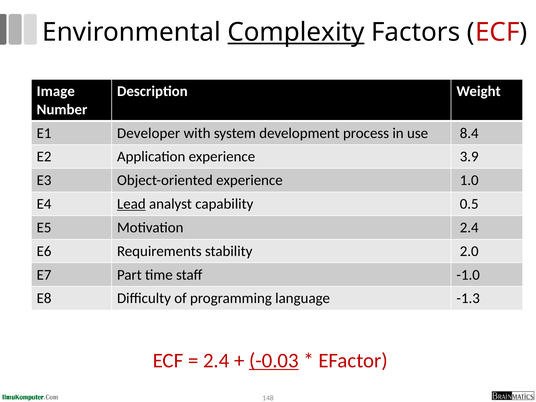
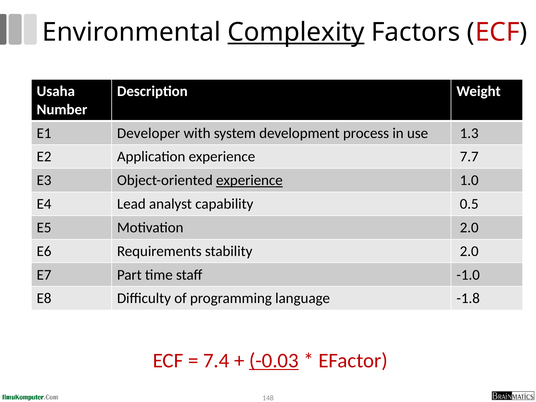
Image: Image -> Usaha (56, 91)
8.4: 8.4 -> 1.3 (469, 133)
3.9: 3.9 -> 7.7 (469, 157)
experience underline: none -> present (249, 180)
Lead underline: present -> none (131, 204)
Motivation 2.4: 2.4 -> 2.0 (469, 228)
-1.3: -1.3 -> -1.8 (468, 298)
2.4: 2.4 -> 7.4 (216, 361)
